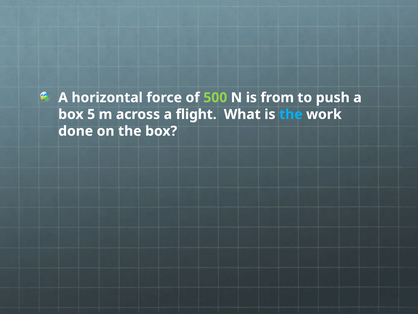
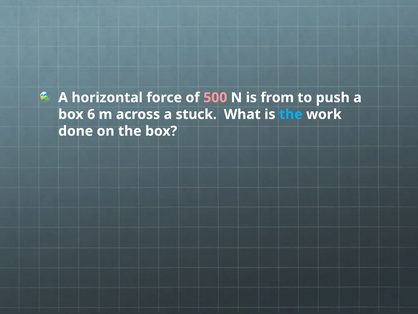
500 colour: light green -> pink (215, 97)
5: 5 -> 6 (91, 114)
flight: flight -> stuck (196, 114)
